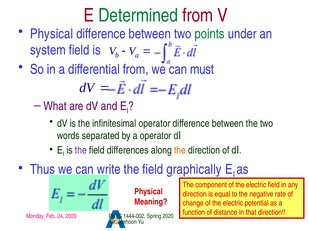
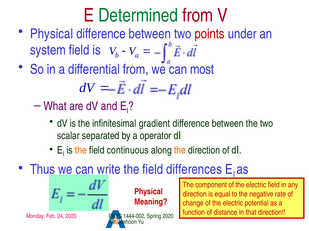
points colour: green -> red (210, 34)
must: must -> most (202, 70)
infinitesimal operator: operator -> gradient (154, 124)
words: words -> scalar (68, 136)
the colour: purple -> orange (81, 151)
differences: differences -> continuous (128, 151)
graphically: graphically -> differences (194, 170)
